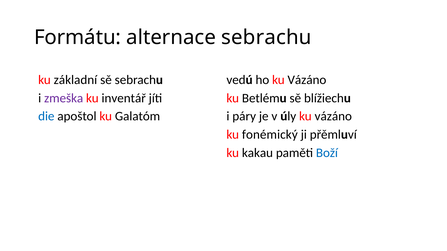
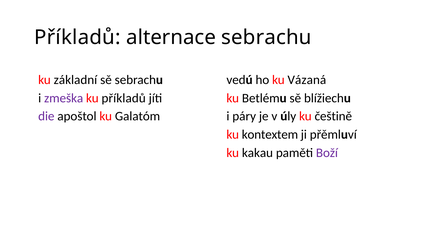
Formátu: Formátu -> Příkladů (77, 38)
ho ku Vázáno: Vázáno -> Vázaná (307, 80)
ku inventář: inventář -> příkladů (124, 98)
die colour: blue -> purple (46, 117)
úly ku vázáno: vázáno -> češtině (333, 117)
fonémický: fonémický -> kontextem (270, 135)
Boží colour: blue -> purple (327, 153)
